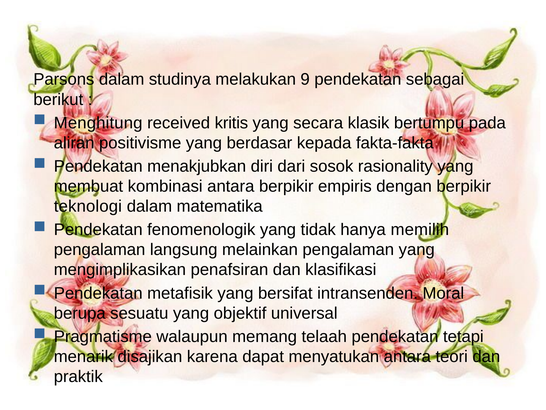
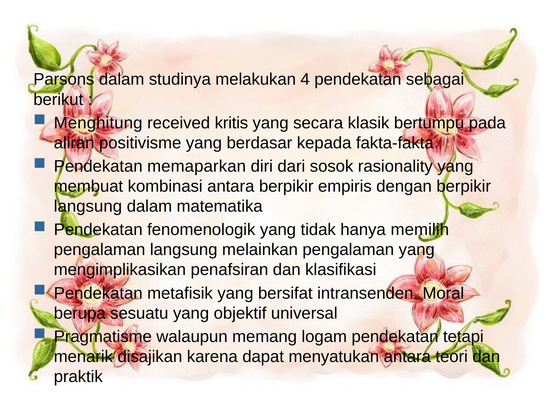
9: 9 -> 4 (305, 79)
menakjubkan: menakjubkan -> memaparkan (197, 166)
teknologi: teknologi -> langsung (88, 206)
telaah: telaah -> logam (324, 336)
